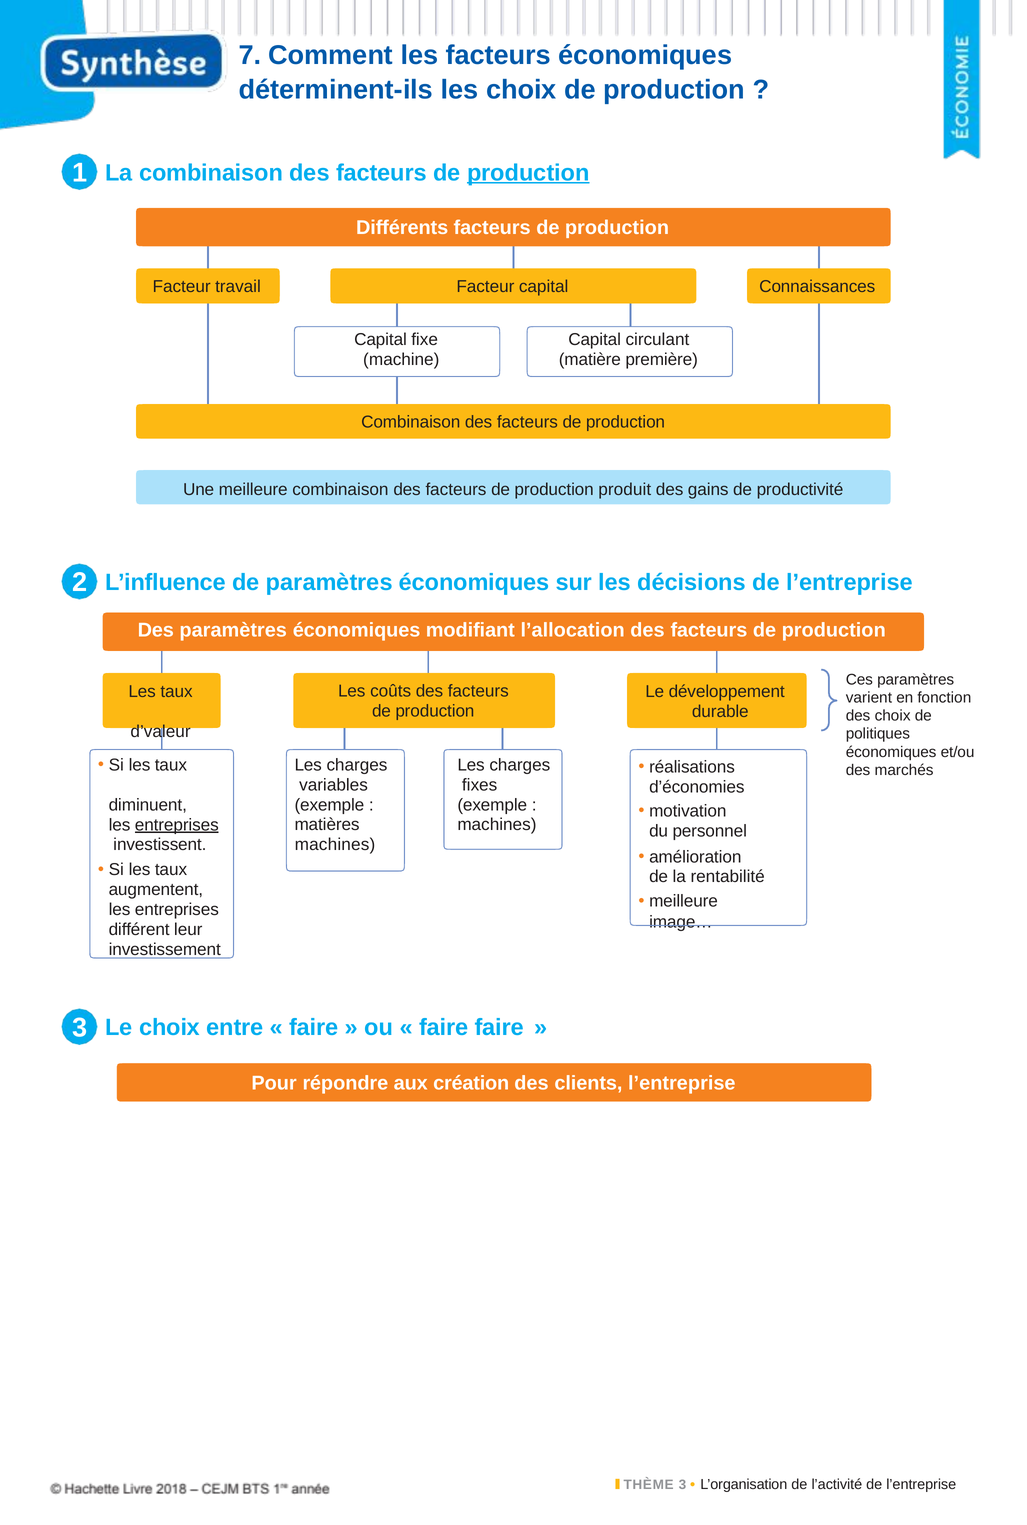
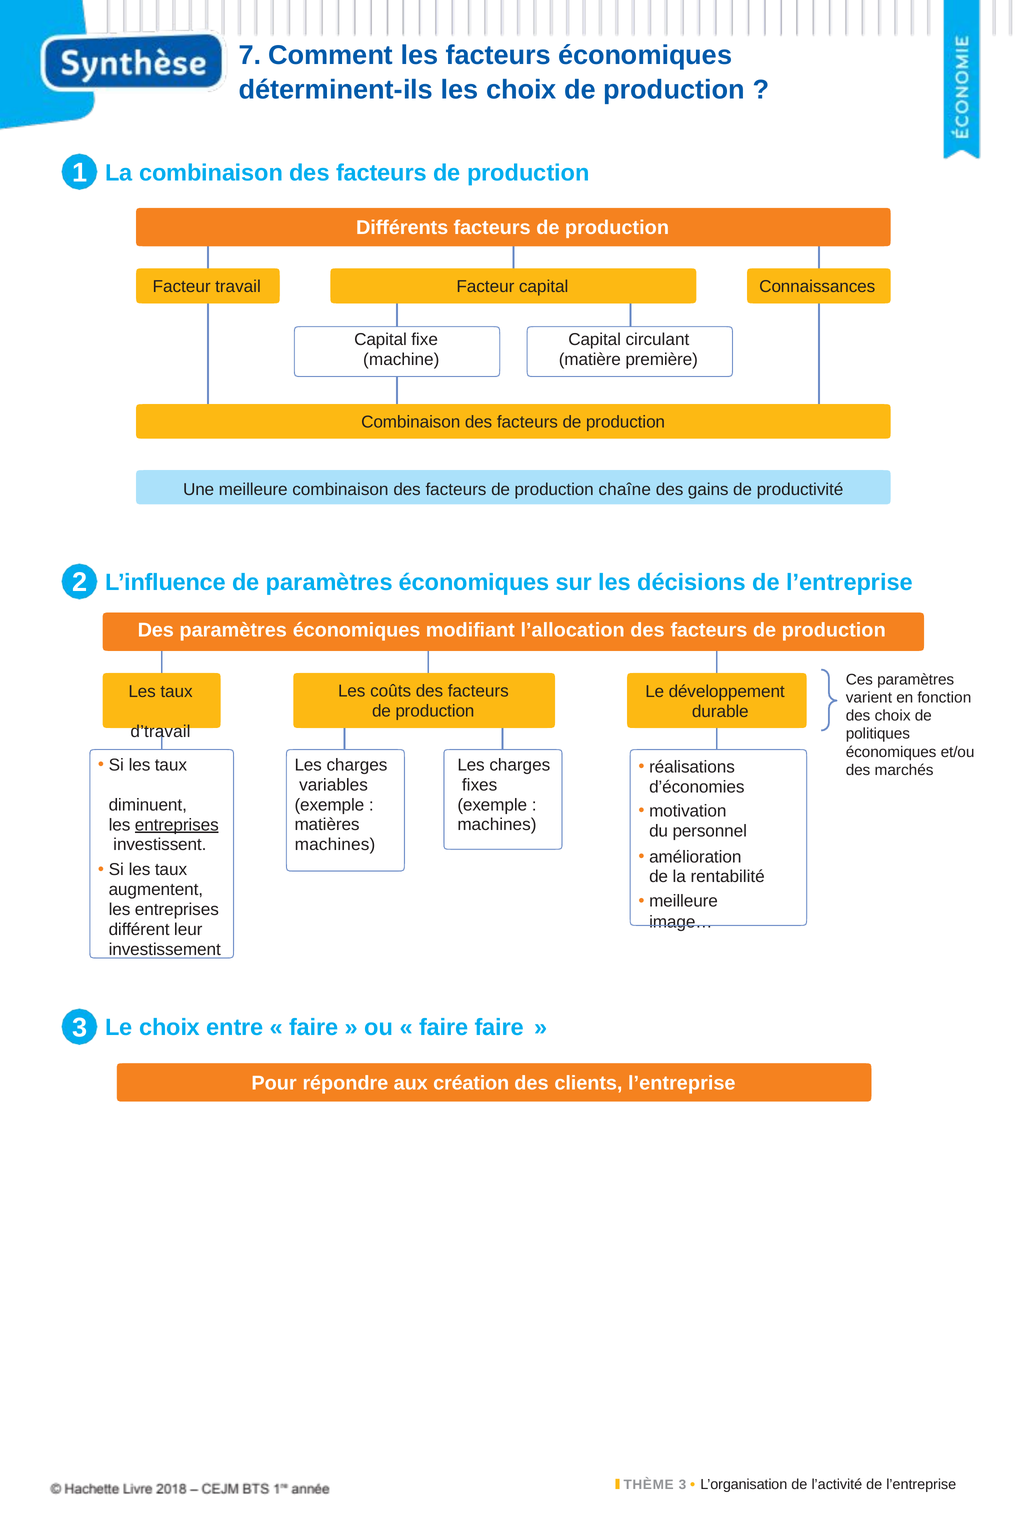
production underline: present -> none (528, 173)
produit: produit -> chaîne (625, 490)
d’valeur: d’valeur -> d’travail (160, 732)
